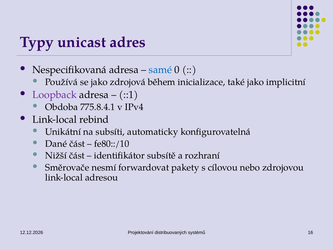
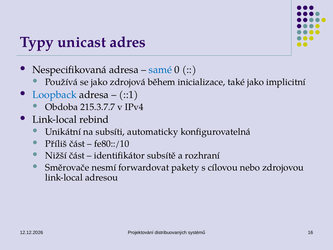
Loopback colour: purple -> blue (55, 95)
775.8.4.1: 775.8.4.1 -> 215.3.7.7 (98, 107)
Dané: Dané -> Příliš (56, 144)
